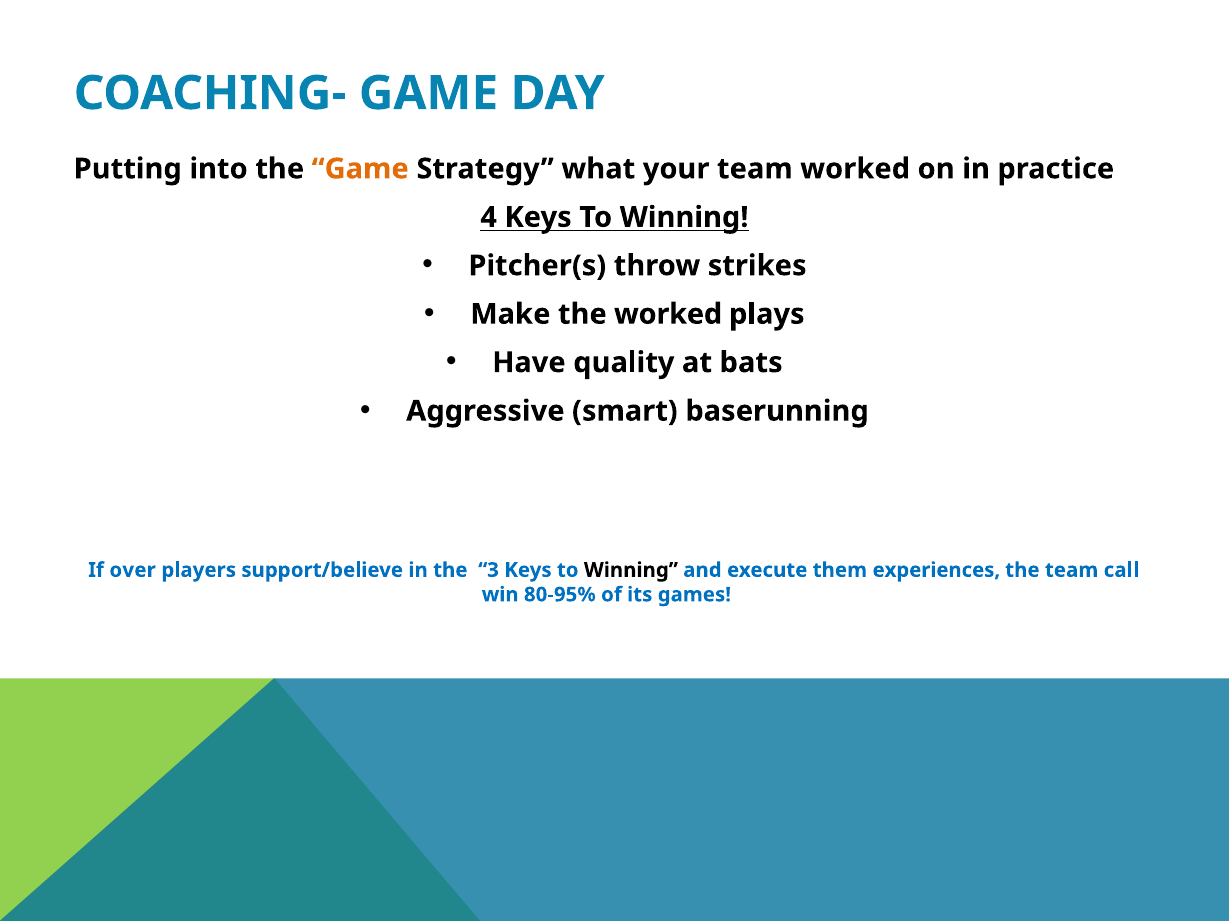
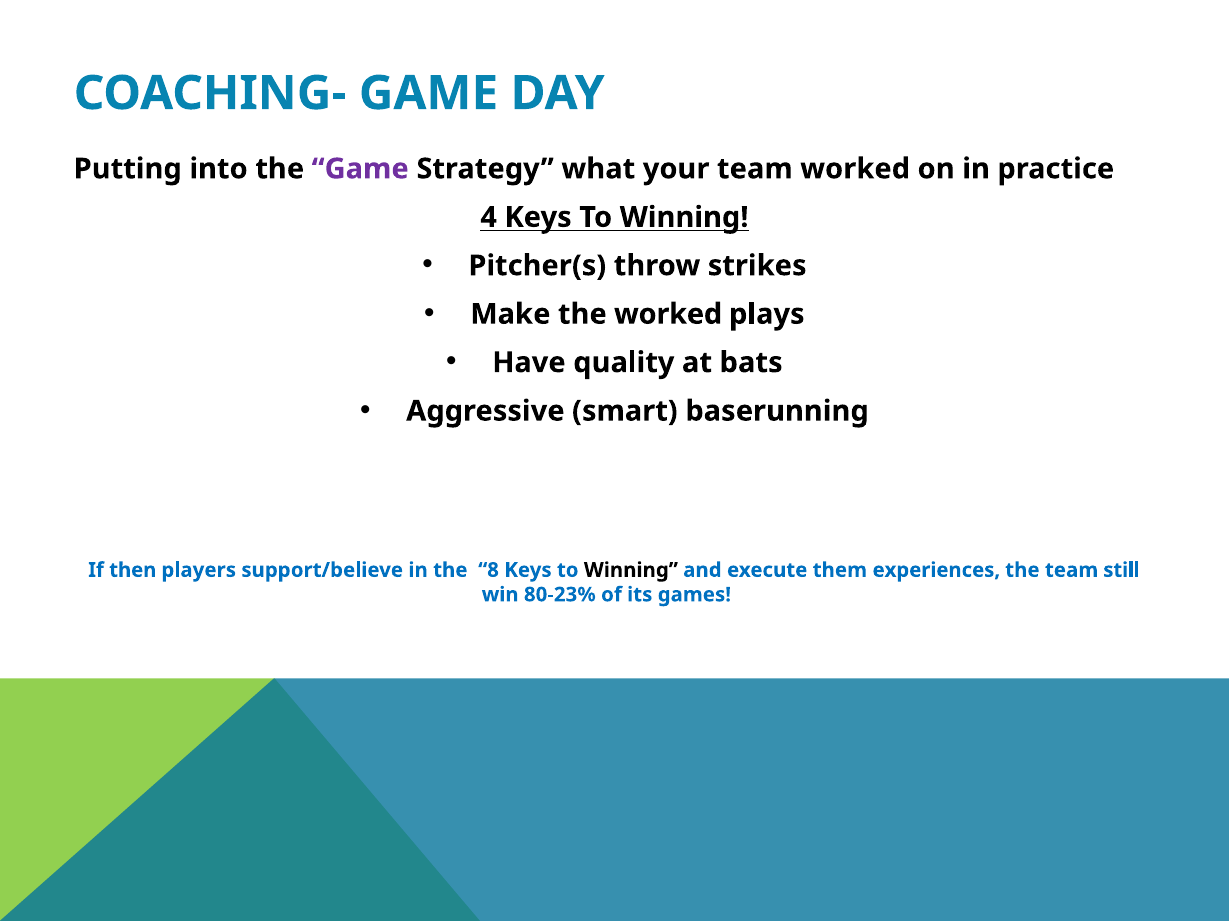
Game colour: orange -> purple (360, 169)
over: over -> then (133, 571)
3: 3 -> 8 (489, 571)
call: call -> still (1122, 571)
80-95%: 80-95% -> 80-23% (560, 595)
